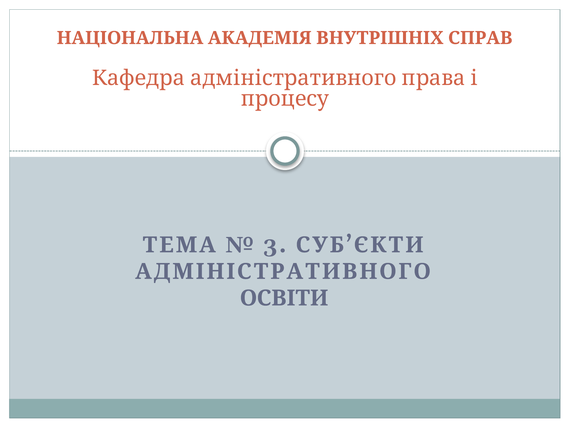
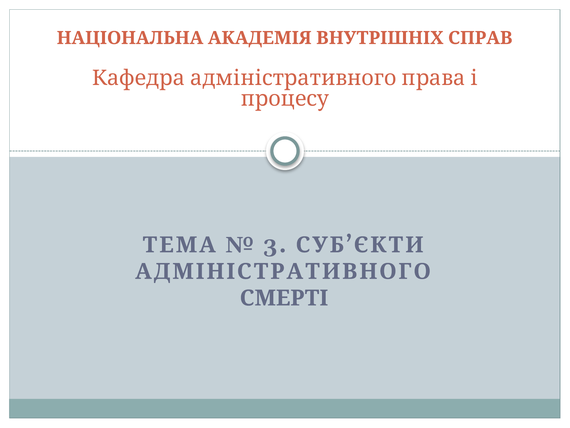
ОСВІТИ: ОСВІТИ -> СМЕРТІ (284, 298)
